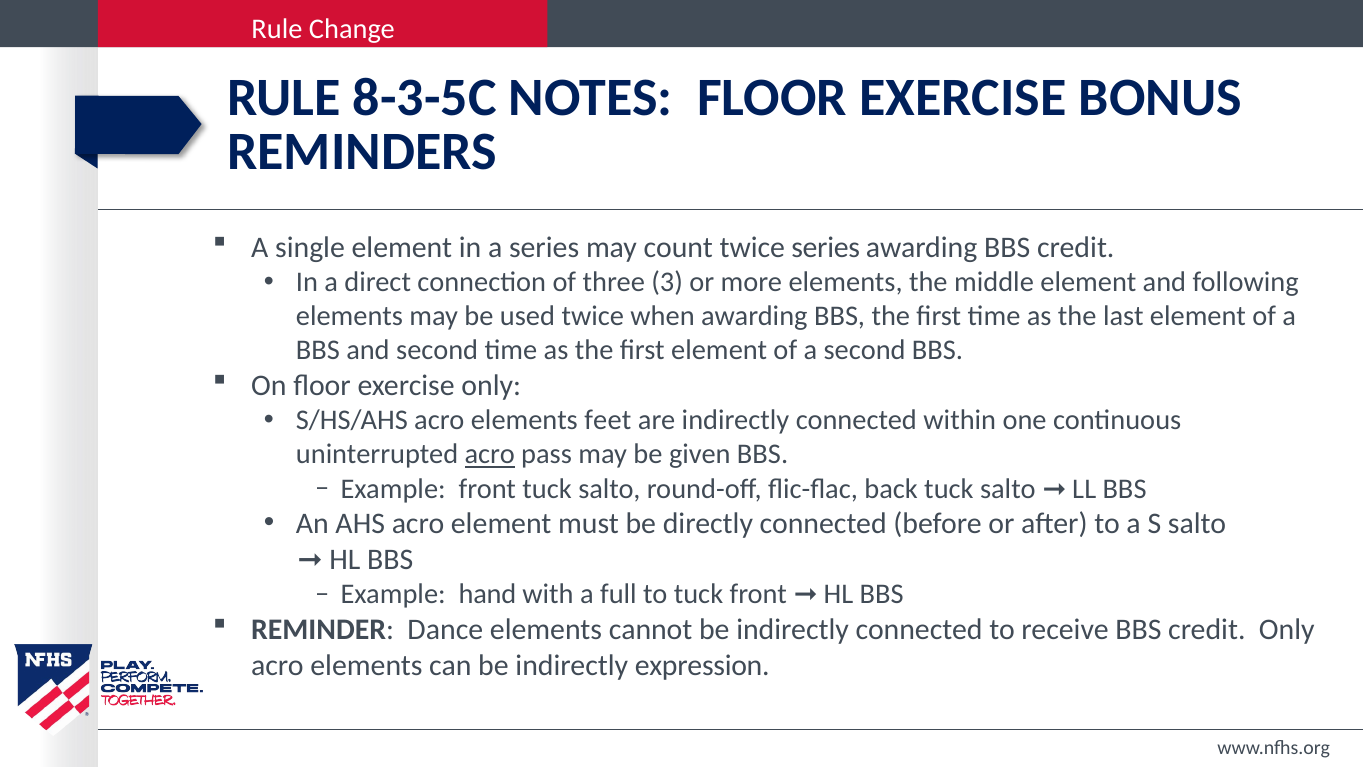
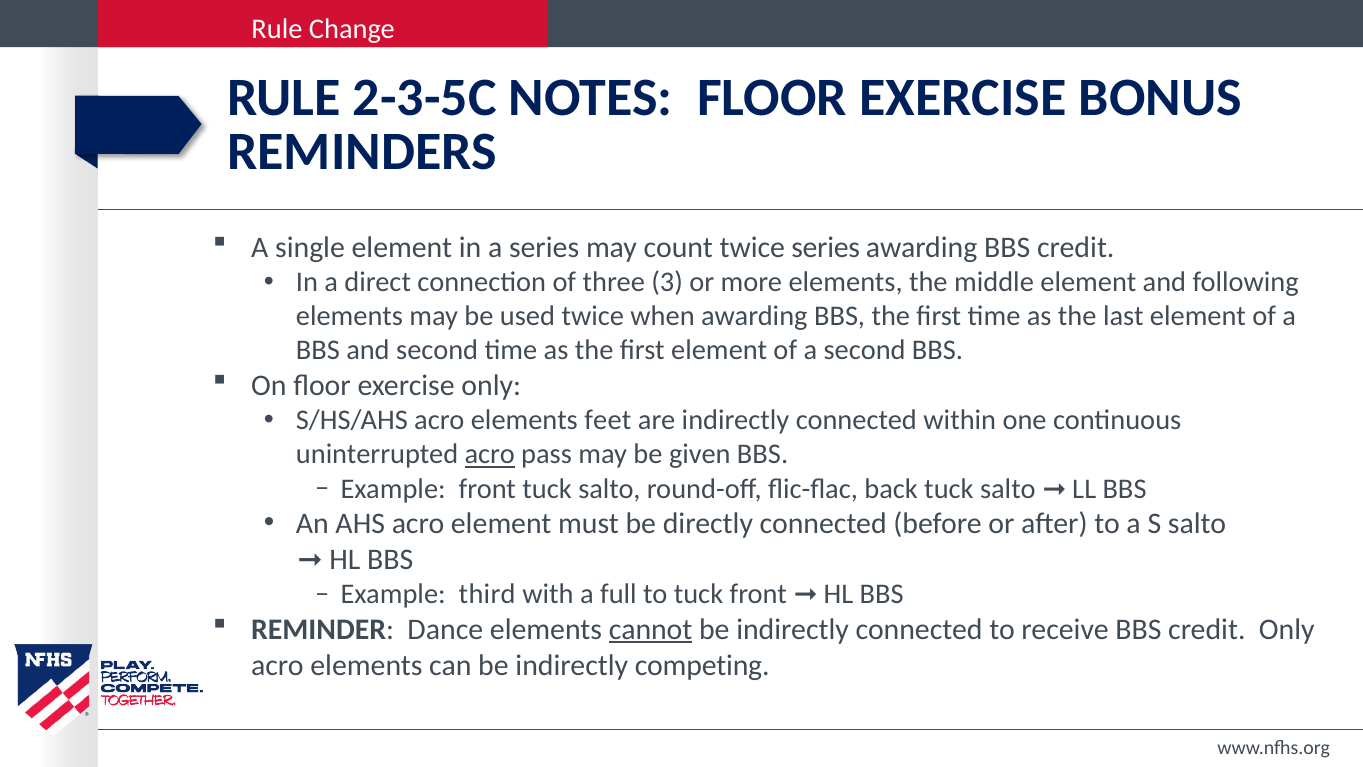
8-3-5C: 8-3-5C -> 2-3-5C (425, 97)
hand: hand -> third (487, 594)
cannot underline: none -> present (651, 629)
expression: expression -> competing (702, 665)
